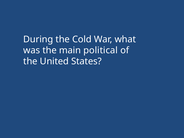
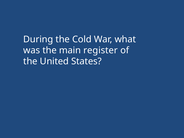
political: political -> register (101, 50)
